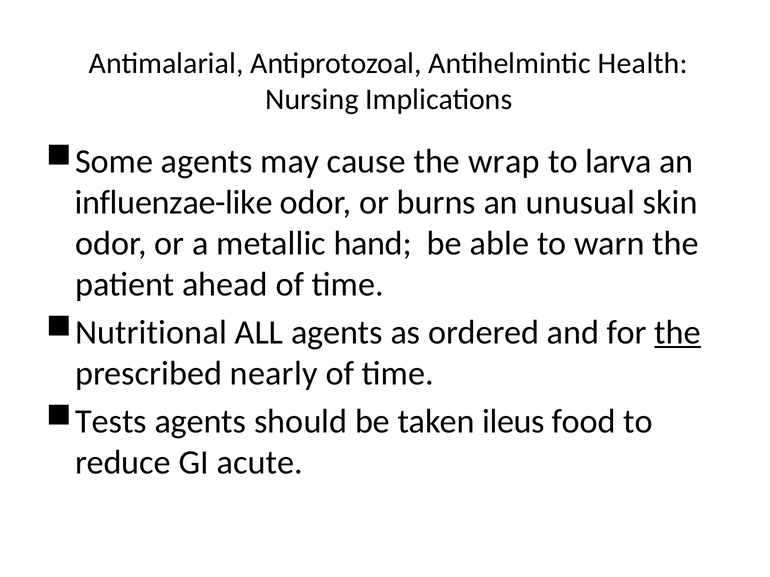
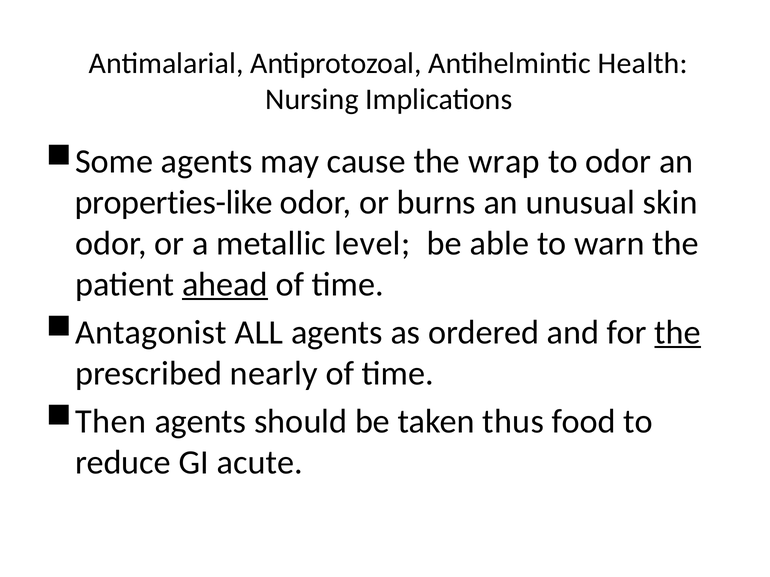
to larva: larva -> odor (618, 162)
influenzae-like: influenzae-like -> properties-like (174, 203)
hand: hand -> level (372, 244)
ahead underline: none -> present (225, 285)
Nutritional: Nutritional -> Antagonist (151, 333)
Tests: Tests -> Then (111, 422)
ileus: ileus -> thus (513, 422)
